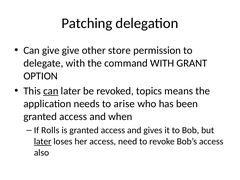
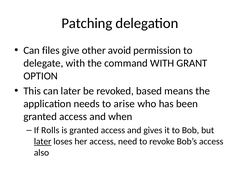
Can give: give -> files (51, 50)
store: store -> avoid (120, 50)
can underline: present -> none (51, 91)
topics: topics -> based (149, 91)
